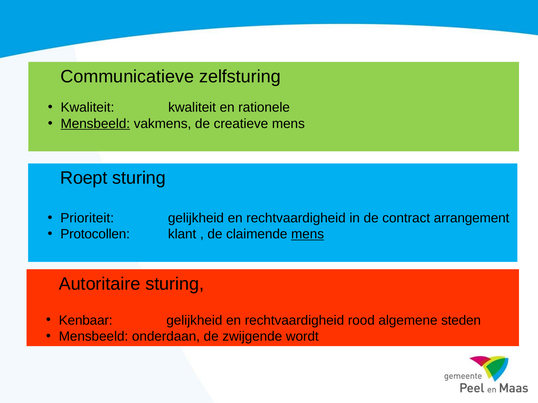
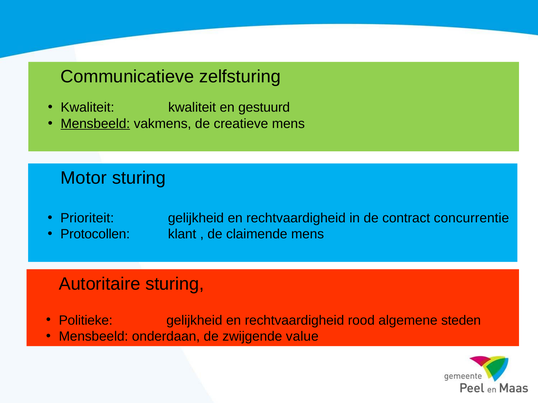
rationele: rationele -> gestuurd (264, 108)
Roept: Roept -> Motor (84, 178)
arrangement: arrangement -> concurrentie (471, 218)
mens underline: present -> none (308, 234)
Kenbaar: Kenbaar -> Politieke (86, 321)
wordt: wordt -> value (302, 337)
